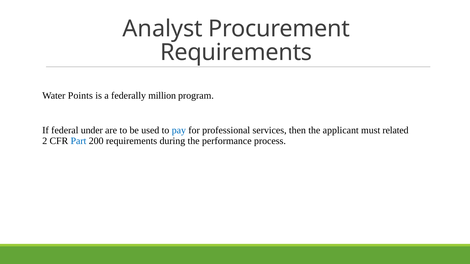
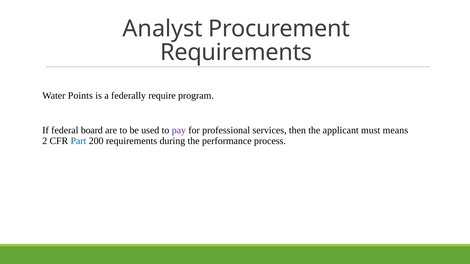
million: million -> require (162, 96)
under: under -> board (92, 131)
pay colour: blue -> purple (179, 131)
related: related -> means (395, 131)
